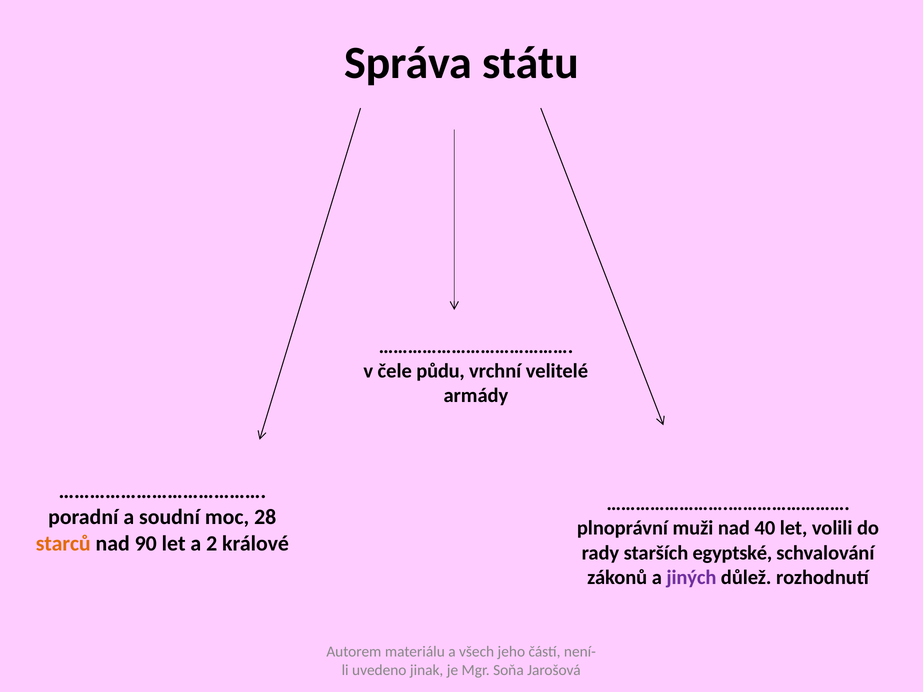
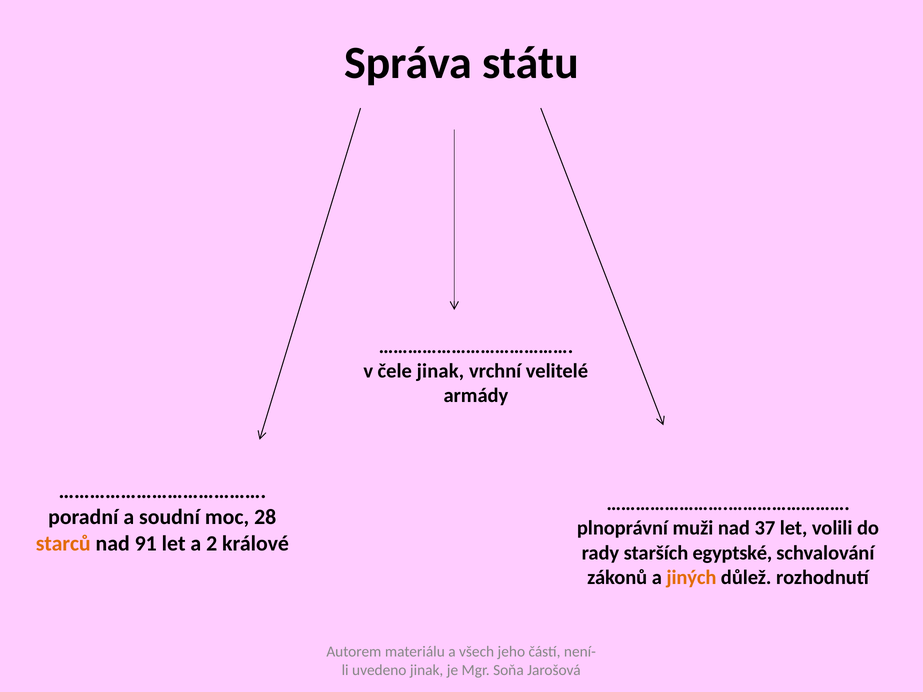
čele půdu: půdu -> jinak (440, 371)
40: 40 -> 37 (765, 528)
90: 90 -> 91 (146, 544)
jiných colour: purple -> orange (691, 578)
